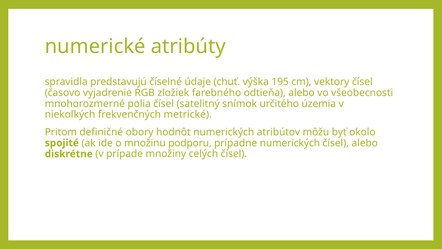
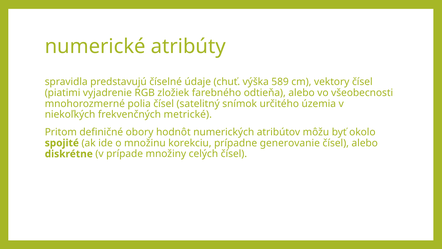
195: 195 -> 589 (280, 82)
časovo: časovo -> piatimi (63, 93)
podporu: podporu -> korekciu (190, 143)
prípadne numerických: numerických -> generovanie (290, 143)
